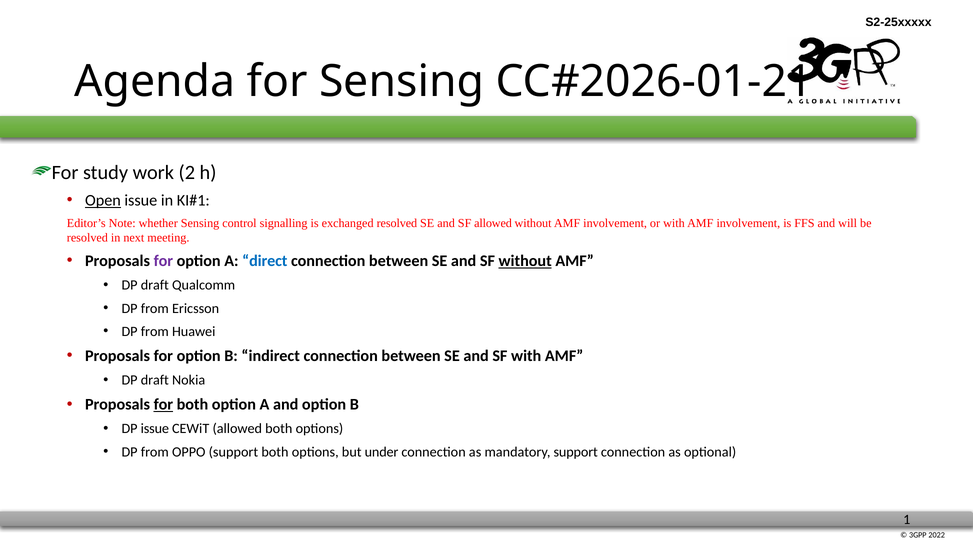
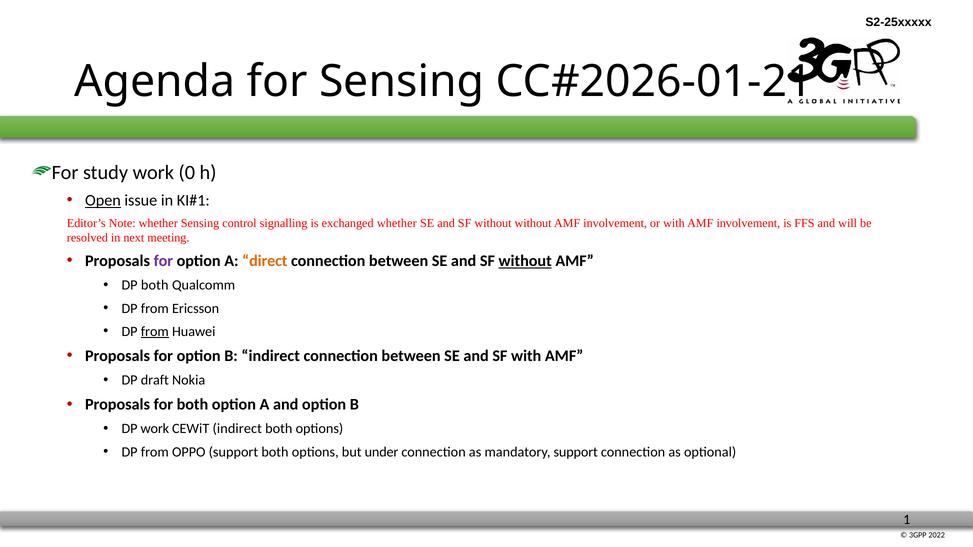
2: 2 -> 0 (187, 173)
exchanged resolved: resolved -> whether (397, 223)
allowed: allowed -> without (493, 223)
direct colour: blue -> orange (265, 261)
draft: draft -> both (155, 285)
from underline: none -> present (155, 332)
for underline: present -> none (163, 405)
DP issue: issue -> work (155, 429)
CEWiT allowed: allowed -> indirect (237, 429)
